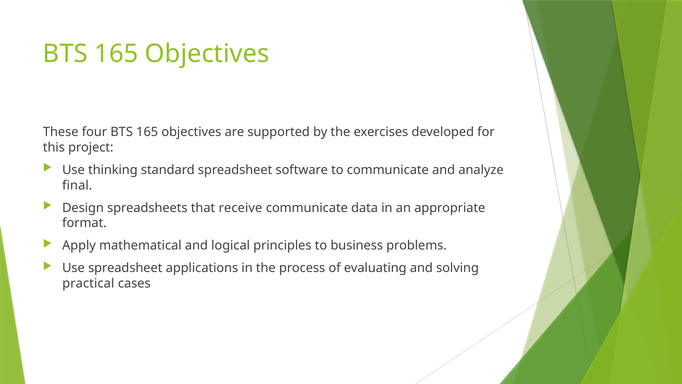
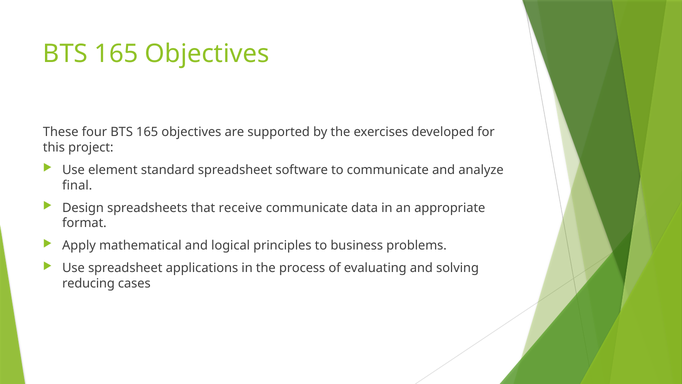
thinking: thinking -> element (113, 170)
practical: practical -> reducing (88, 283)
